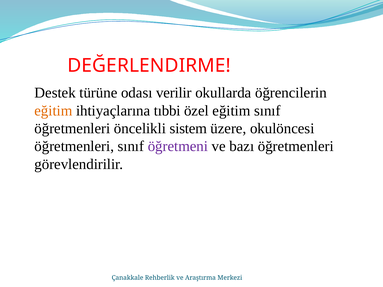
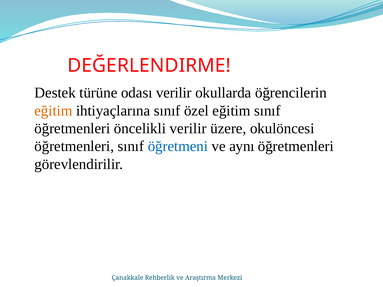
ihtiyaçlarına tıbbi: tıbbi -> sınıf (167, 111)
öncelikli sistem: sistem -> verilir (188, 129)
öğretmeni colour: purple -> blue (178, 146)
bazı: bazı -> aynı (242, 146)
